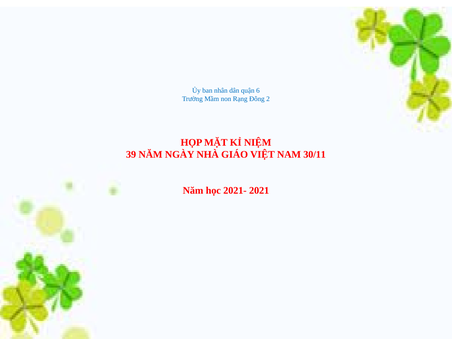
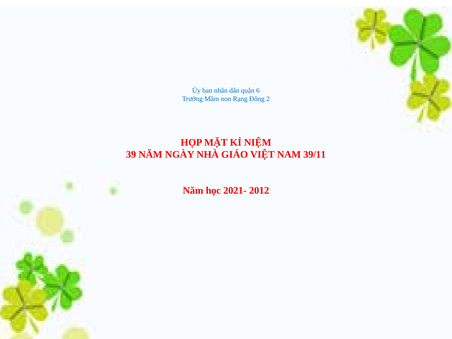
30/11: 30/11 -> 39/11 (315, 154)
2021: 2021 -> 2012 (259, 191)
